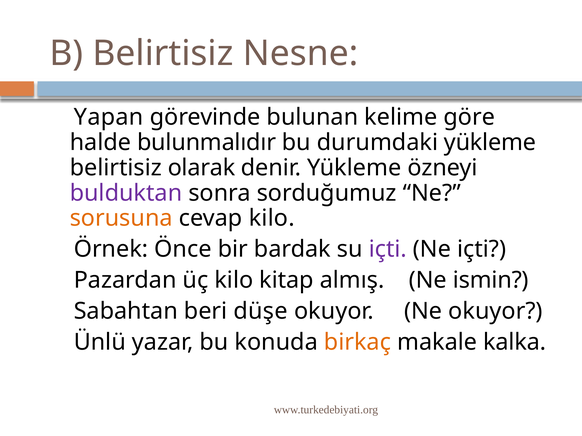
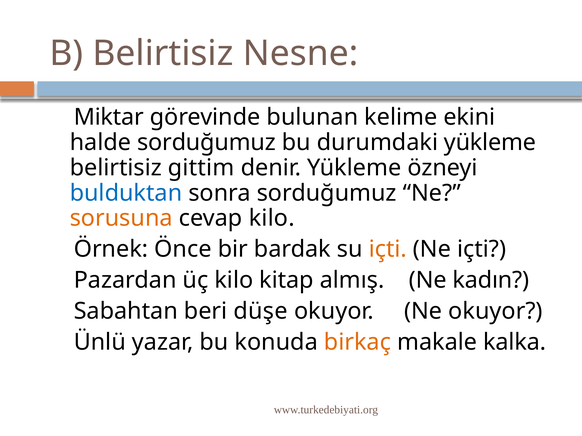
Yapan: Yapan -> Miktar (109, 117)
göre: göre -> ekini (469, 117)
halde bulunmalıdır: bulunmalıdır -> sorduğumuz (207, 143)
olarak: olarak -> gittim (201, 168)
bulduktan colour: purple -> blue (126, 193)
içti colour: purple -> orange (388, 249)
ismin: ismin -> kadın (491, 280)
